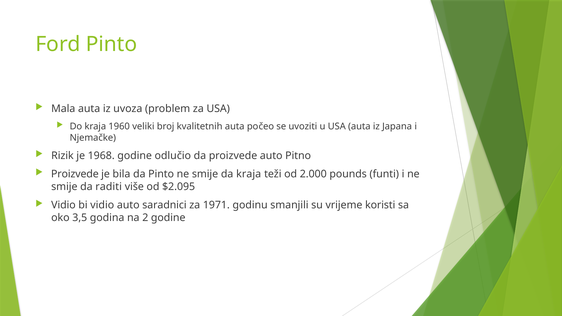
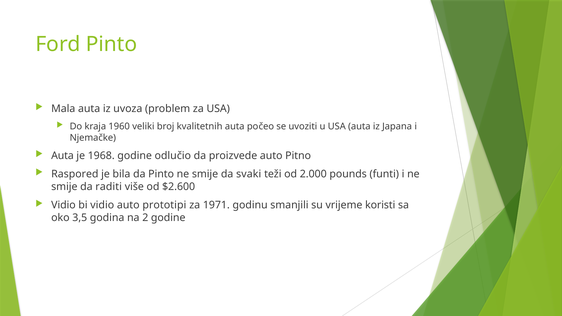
Rizik: Rizik -> Auta (63, 156)
Proizvede: Proizvede -> Raspored (75, 174)
da kraja: kraja -> svaki (249, 174)
$2.095: $2.095 -> $2.600 (179, 187)
saradnici: saradnici -> prototipi (164, 205)
